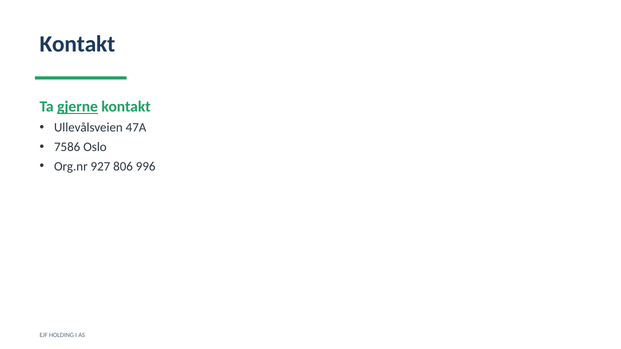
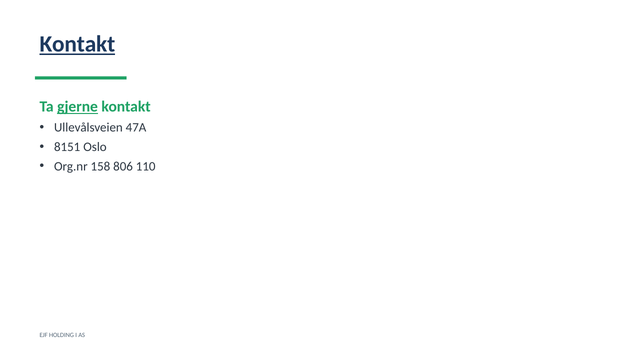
Kontakt underline: none -> present (77, 44)
7586: 7586 -> 8151 (67, 147)
927: 927 -> 158 (100, 167)
996: 996 -> 110 (146, 167)
